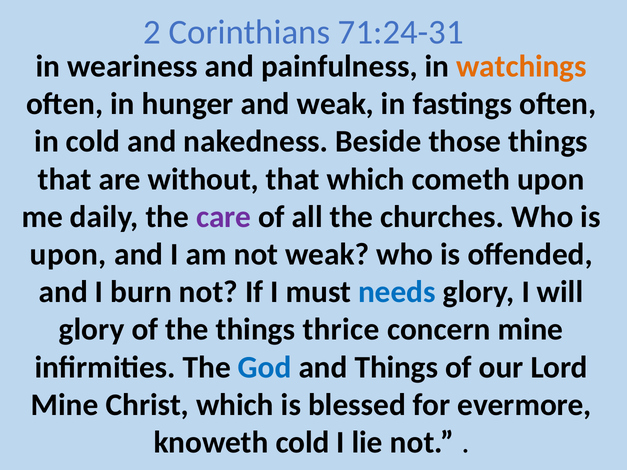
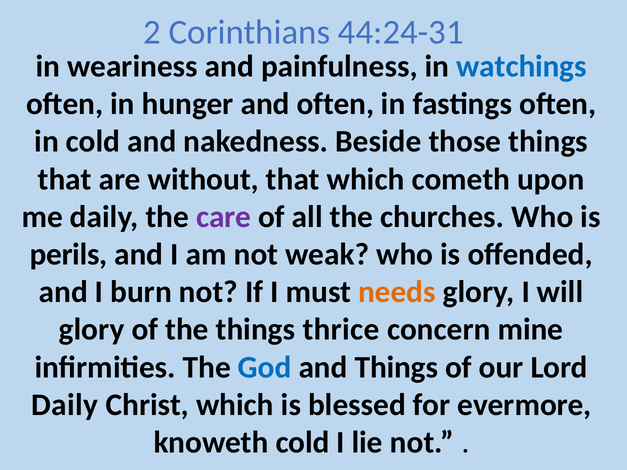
71:24-31: 71:24-31 -> 44:24-31 (401, 32)
watchings colour: orange -> blue (521, 66)
and weak: weak -> often (335, 104)
upon: upon -> perils (69, 255)
needs colour: blue -> orange (397, 292)
Mine: Mine -> Daily (65, 405)
